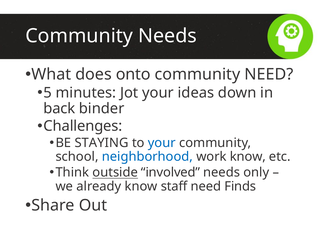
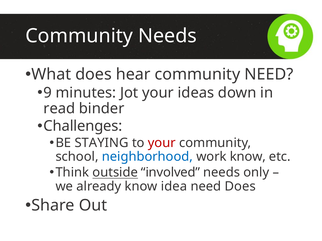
onto: onto -> hear (133, 74)
5: 5 -> 9 (48, 93)
back: back -> read (59, 109)
your colour: blue -> red (162, 143)
staff: staff -> idea (174, 187)
need Finds: Finds -> Does (240, 187)
